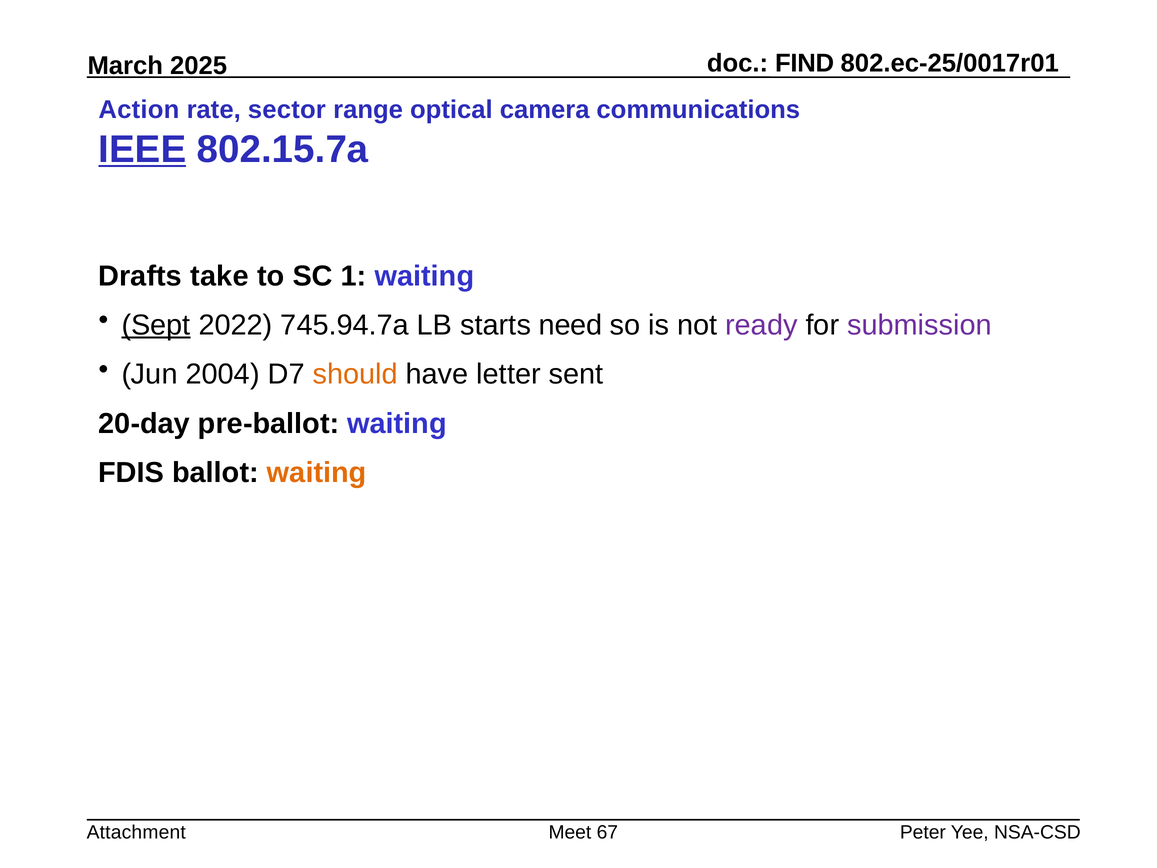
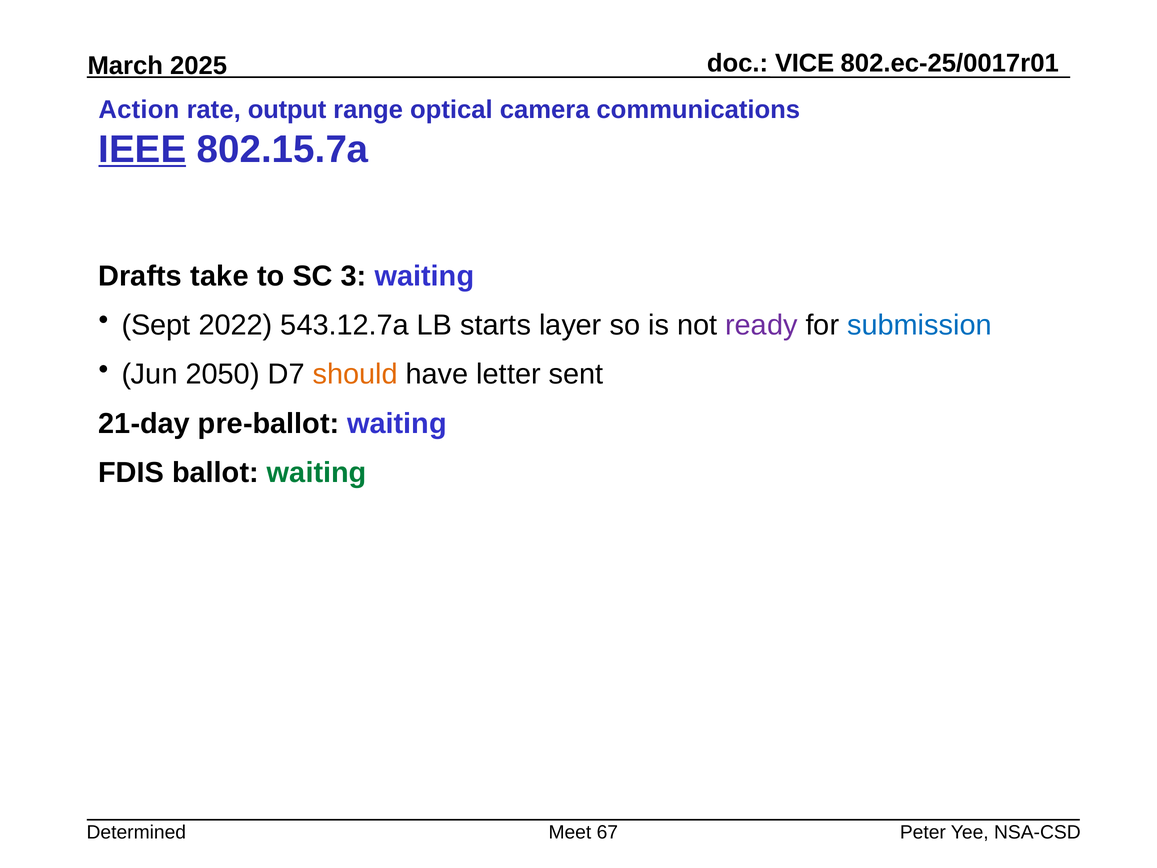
FIND: FIND -> VICE (805, 63)
sector: sector -> output (287, 110)
1: 1 -> 3 (354, 276)
Sept underline: present -> none (156, 325)
745.94.7a: 745.94.7a -> 543.12.7a (345, 325)
need: need -> layer (570, 325)
submission colour: purple -> blue (919, 325)
2004: 2004 -> 2050 (223, 374)
20-day: 20-day -> 21-day (144, 423)
waiting colour: orange -> green (317, 473)
Attachment: Attachment -> Determined (136, 832)
